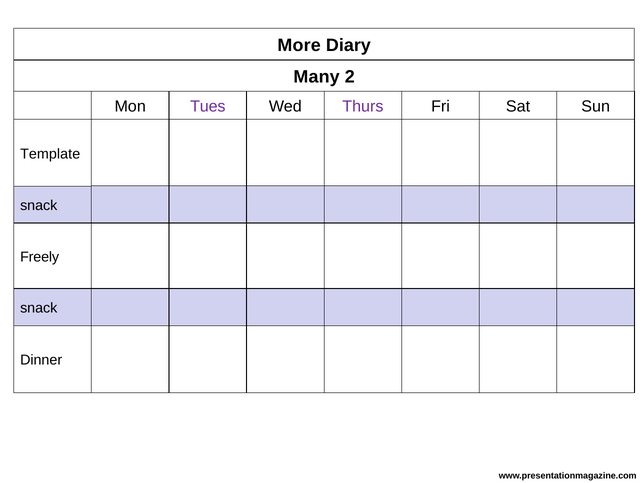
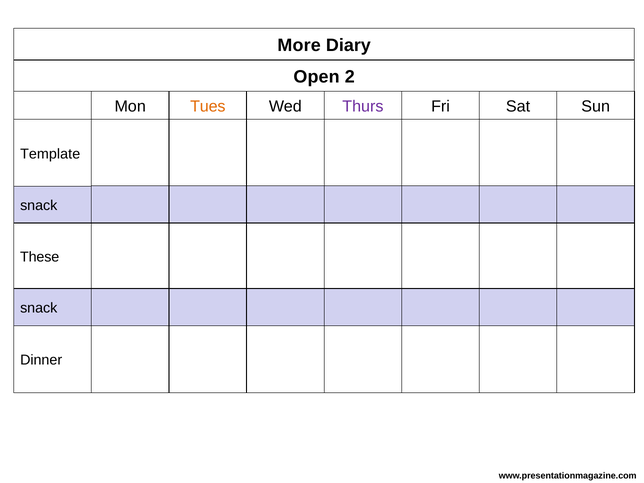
Many: Many -> Open (317, 77)
Tues colour: purple -> orange (208, 107)
Freely: Freely -> These (40, 257)
